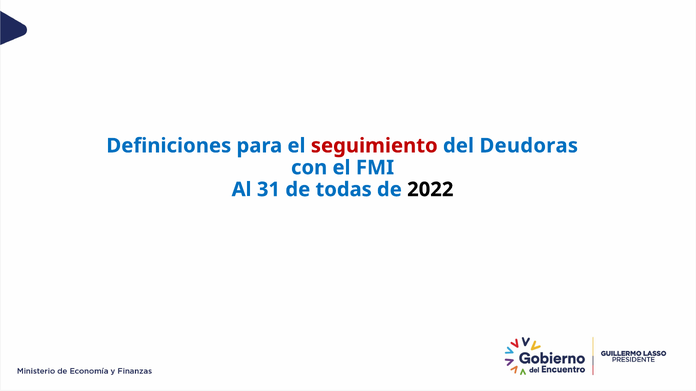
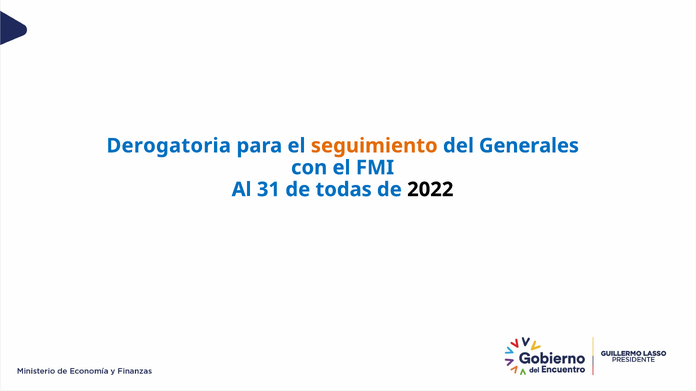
Definiciones: Definiciones -> Derogatoria (169, 146)
seguimiento colour: red -> orange (374, 146)
Deudoras: Deudoras -> Generales (529, 146)
